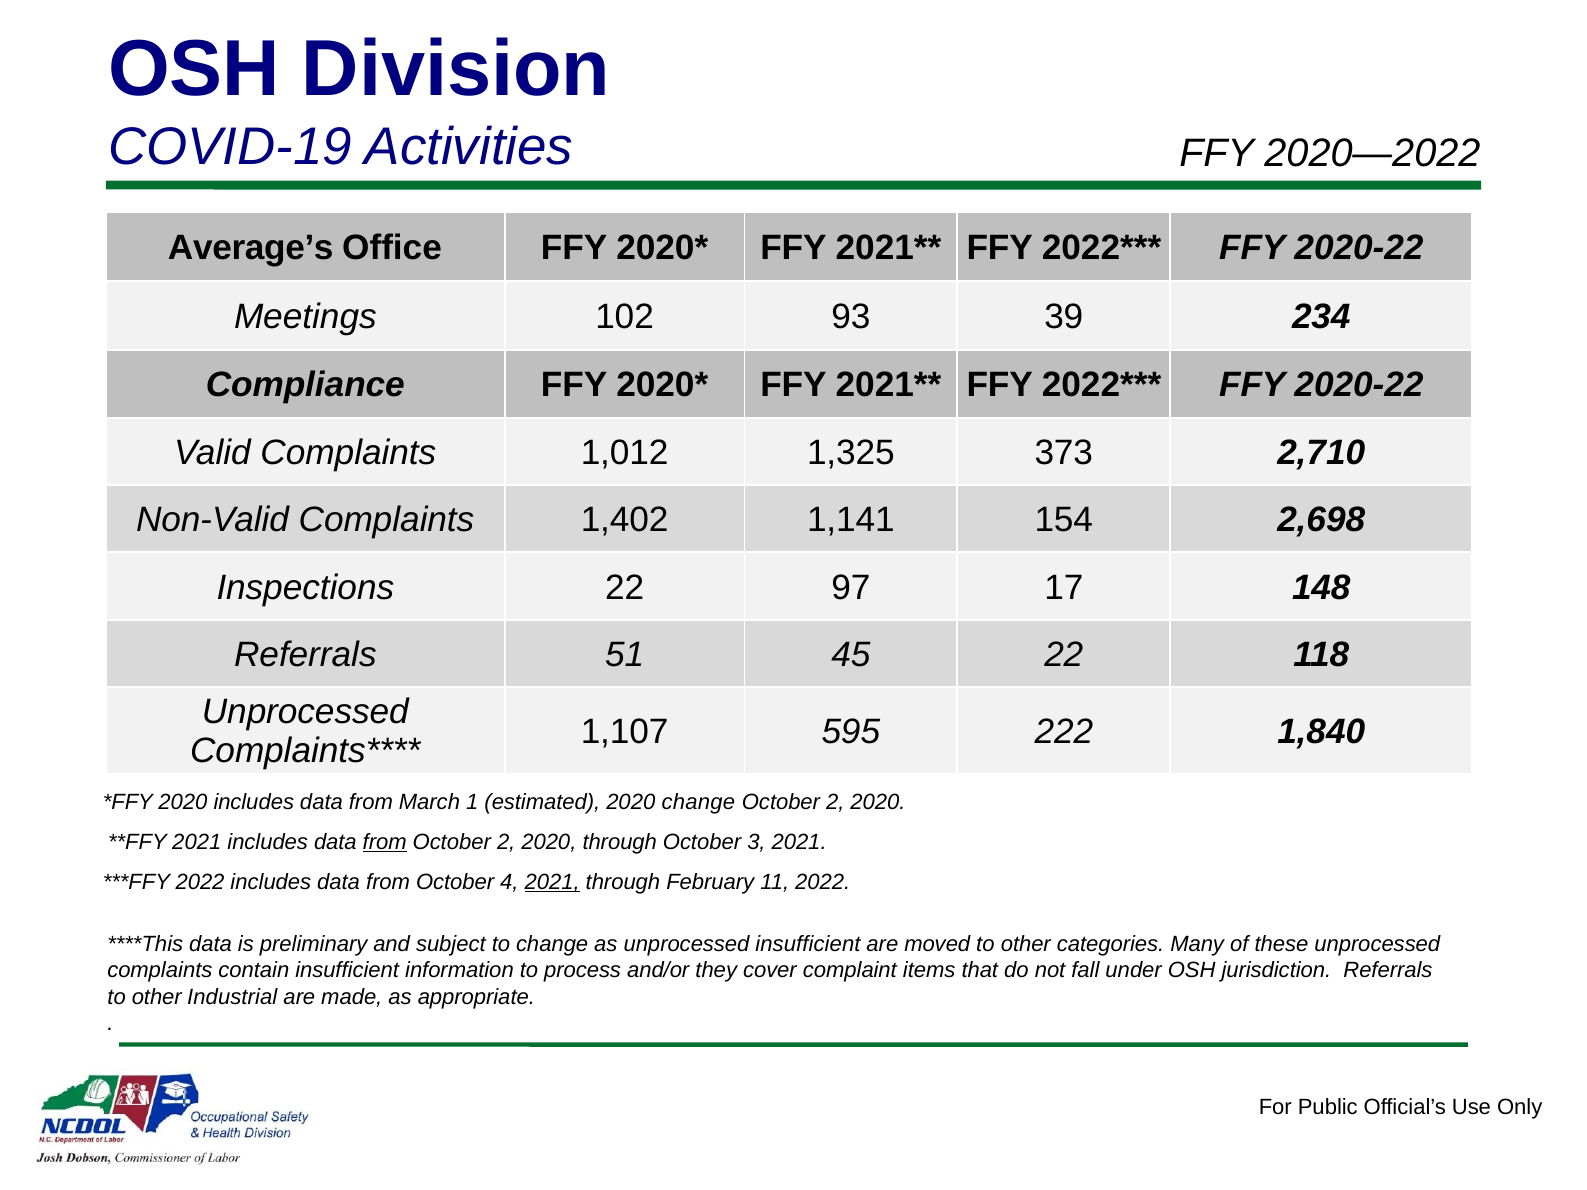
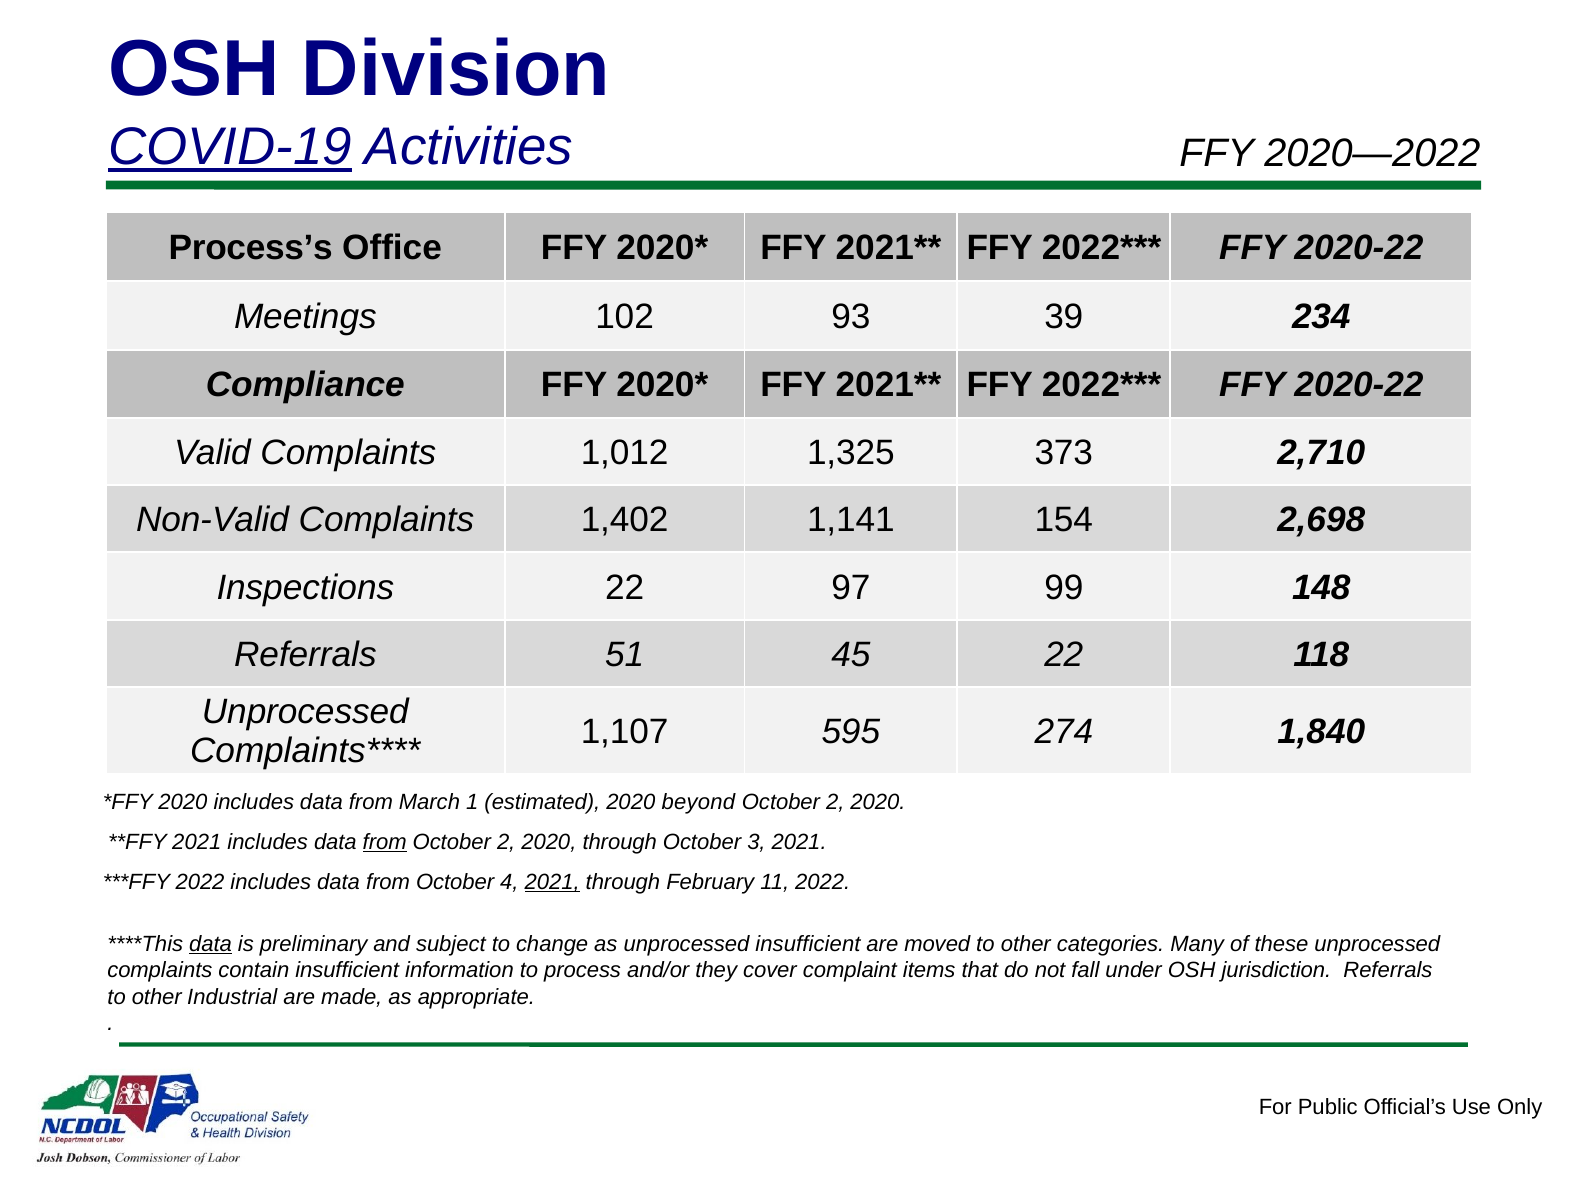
COVID-19 underline: none -> present (230, 147)
Average’s: Average’s -> Process’s (251, 248)
17: 17 -> 99 (1064, 588)
222: 222 -> 274 (1064, 732)
2020 change: change -> beyond (698, 803)
data underline: none -> present (211, 944)
